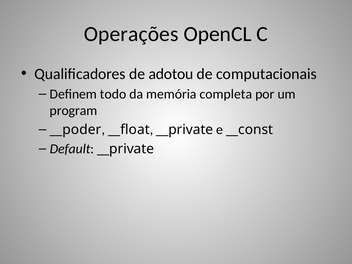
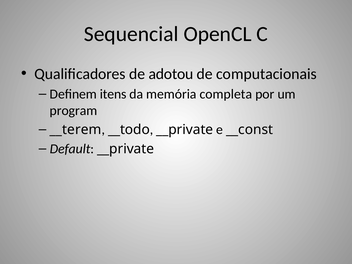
Operações: Operações -> Sequencial (131, 34)
todo: todo -> itens (113, 94)
__poder: __poder -> __terem (76, 130)
__float: __float -> __todo (129, 130)
